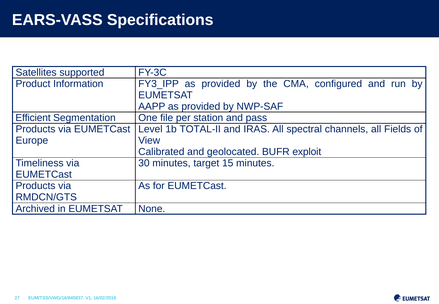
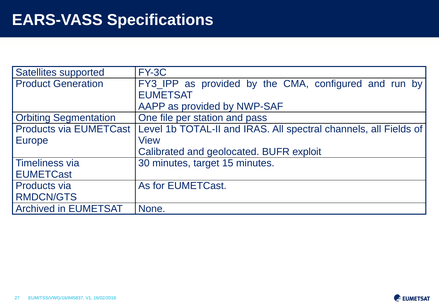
Information: Information -> Generation (78, 84)
Efficient: Efficient -> Orbiting (33, 118)
